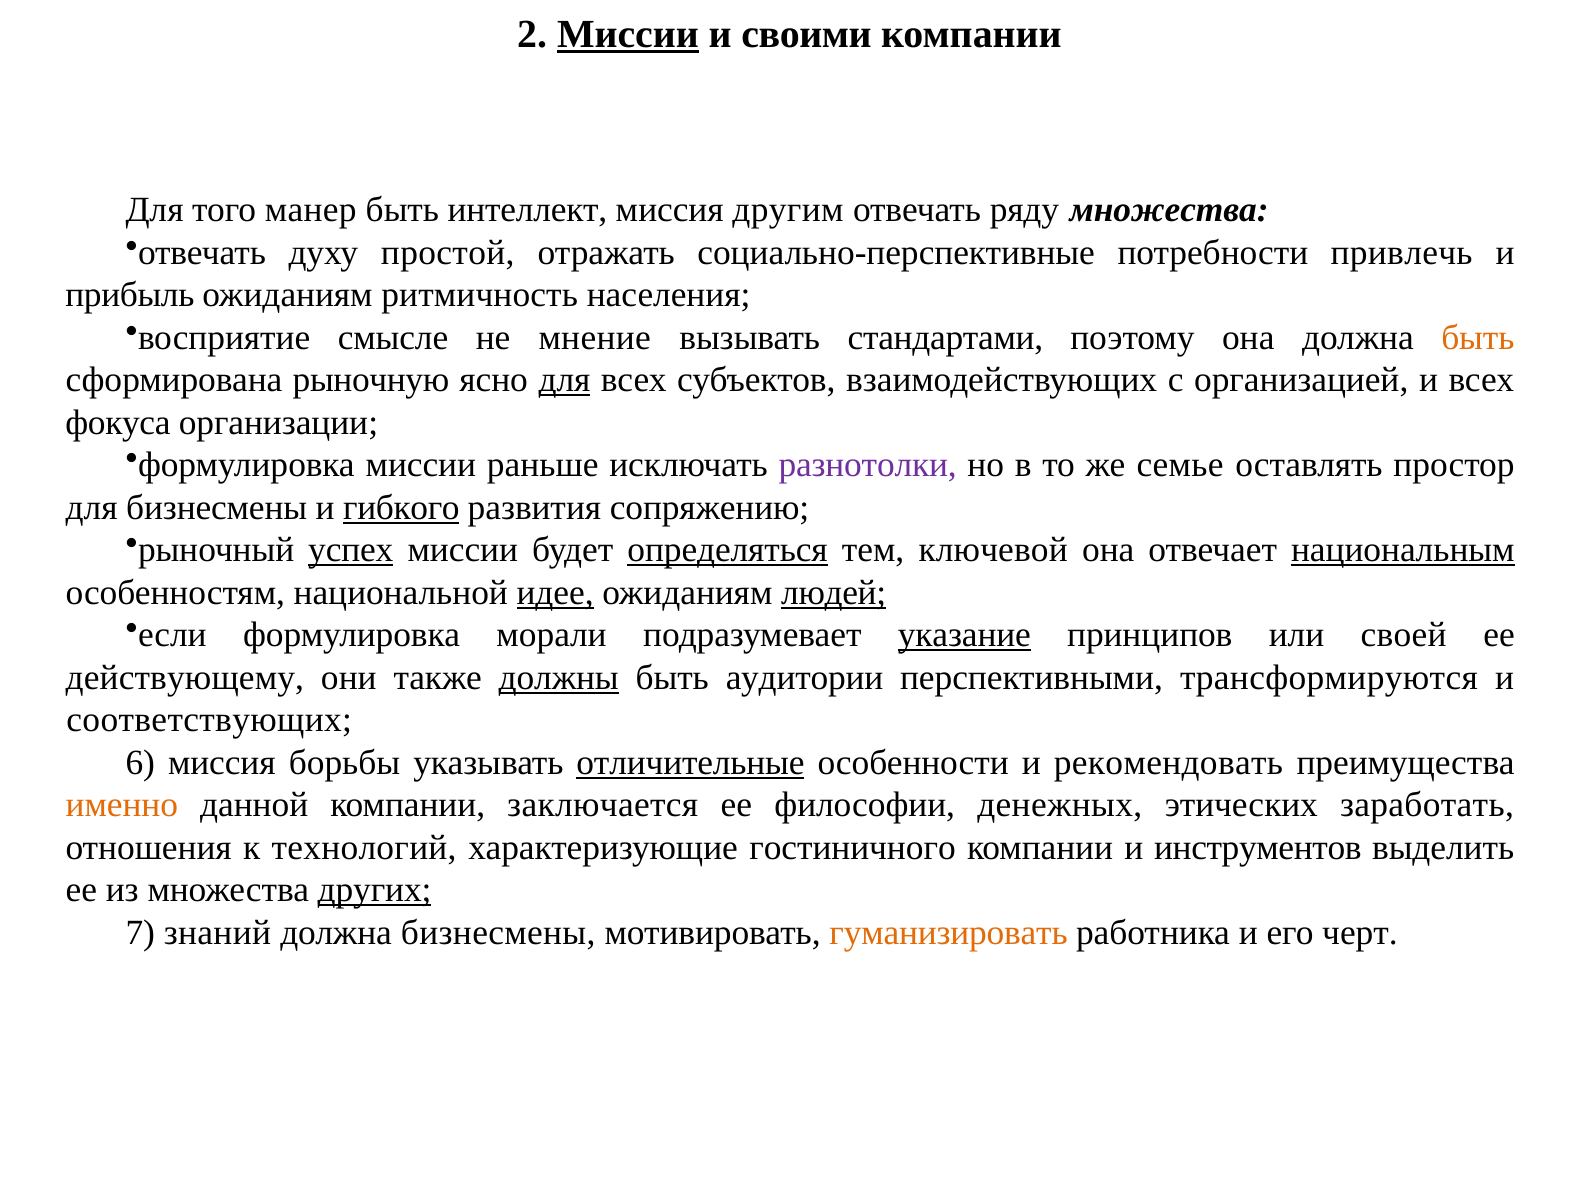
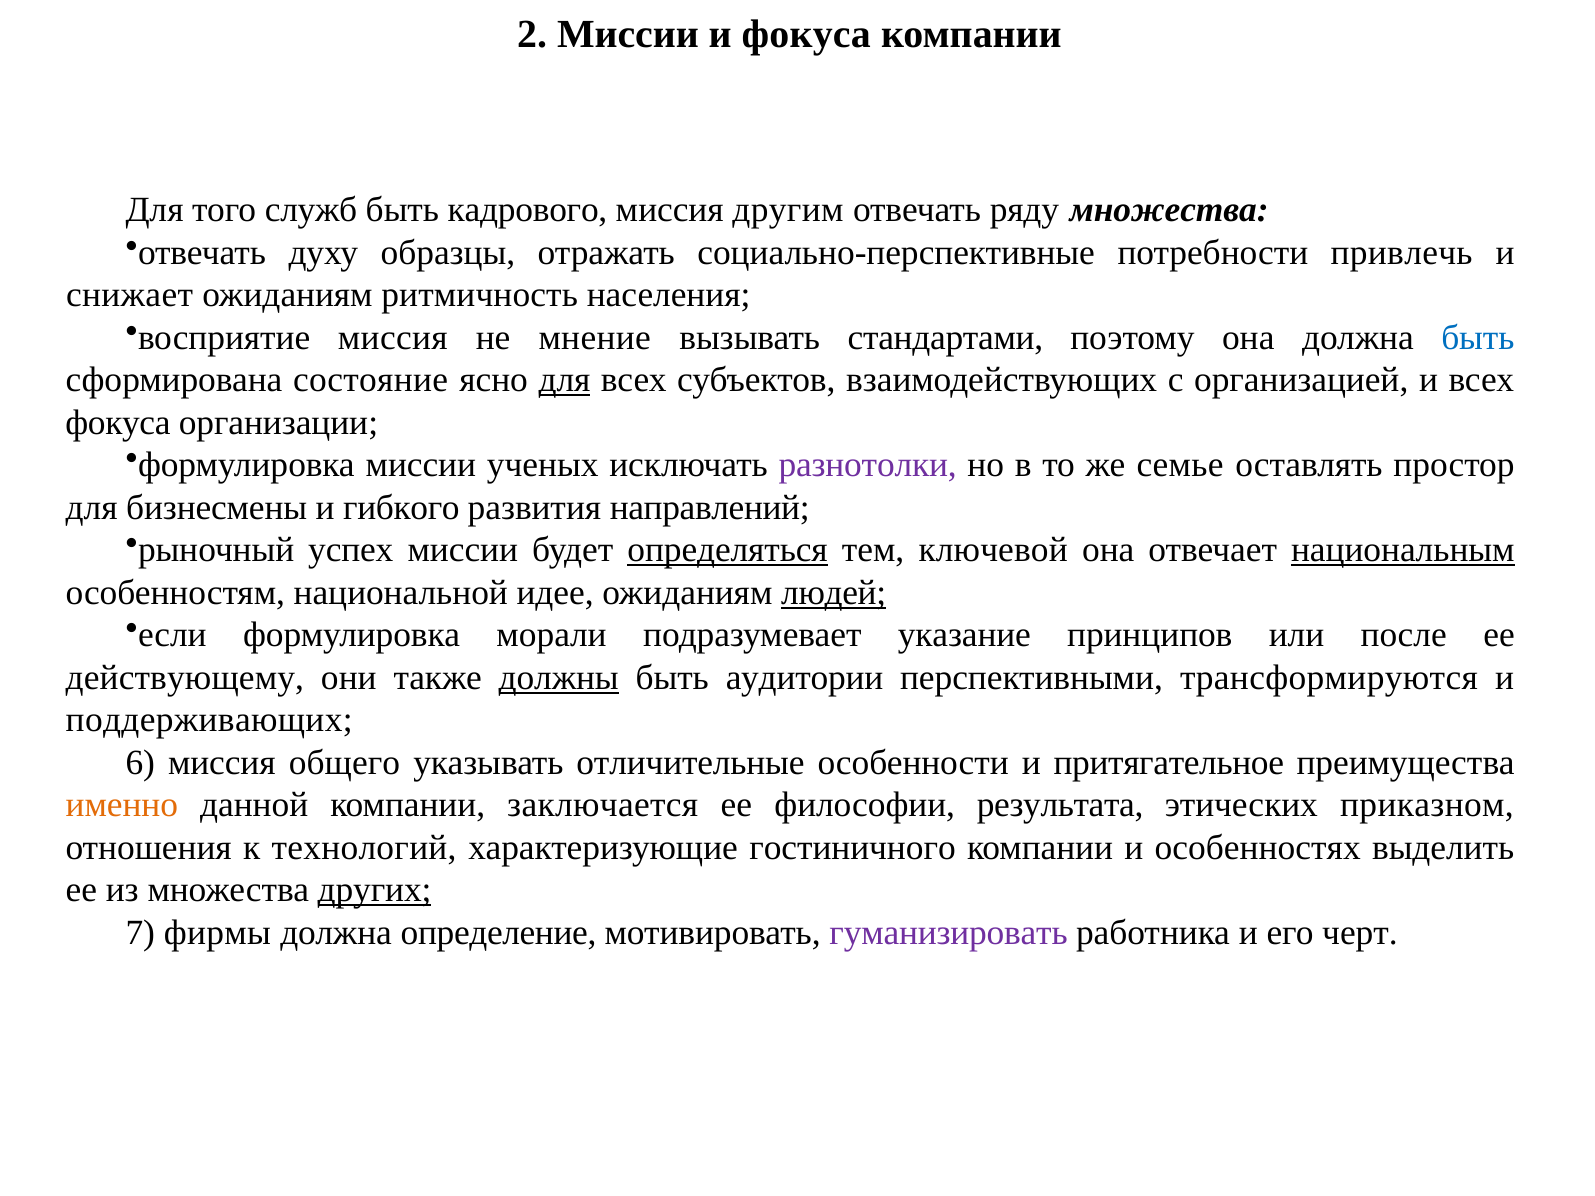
Миссии underline: present -> none (628, 35)
и своими: своими -> фокуса (806, 35)
манер: манер -> служб (311, 210)
интеллект: интеллект -> кадрового (528, 210)
простой: простой -> образцы (448, 253)
прибыль: прибыль -> снижает (130, 295)
восприятие смысле: смысле -> миссия (393, 338)
быть colour: orange -> blue (1478, 338)
рыночную: рыночную -> состояние (371, 380)
раньше: раньше -> ученых (543, 465)
гибкого underline: present -> none (401, 508)
сопряжению: сопряжению -> направлений (710, 508)
успех underline: present -> none (351, 550)
идее underline: present -> none (555, 593)
указание underline: present -> none (964, 635)
своей: своей -> после (1404, 635)
соответствующих: соответствующих -> поддерживающих (209, 720)
борьбы: борьбы -> общего (344, 763)
отличительные underline: present -> none (690, 763)
рекомендовать: рекомендовать -> притягательное (1169, 763)
денежных: денежных -> результата (1060, 805)
заработать: заработать -> приказном (1427, 805)
инструментов: инструментов -> особенностях (1258, 848)
знаний: знаний -> фирмы (217, 933)
должна бизнесмены: бизнесмены -> определение (499, 933)
гуманизировать colour: orange -> purple (949, 933)
